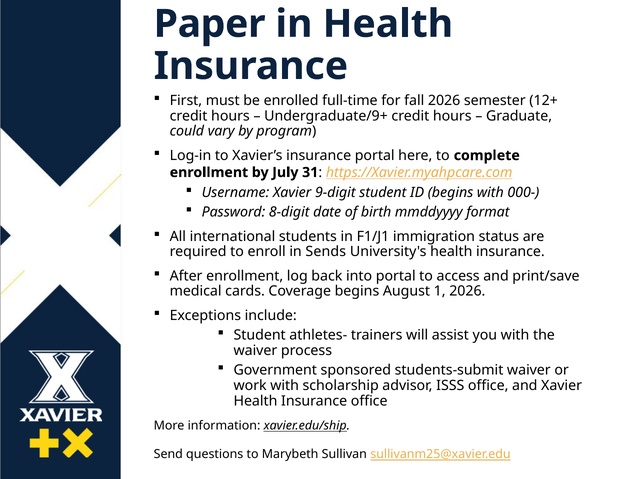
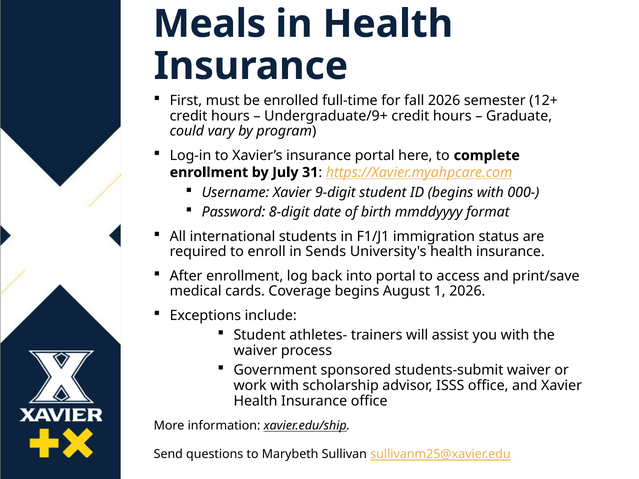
Paper: Paper -> Meals (210, 24)
